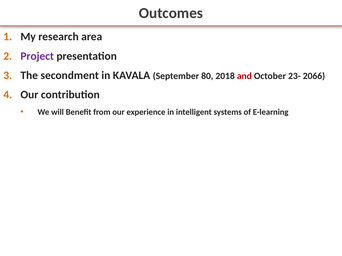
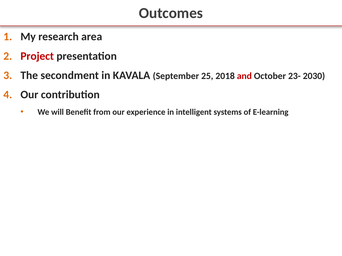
Project colour: purple -> red (37, 56)
80: 80 -> 25 (207, 76)
2066: 2066 -> 2030 (314, 76)
